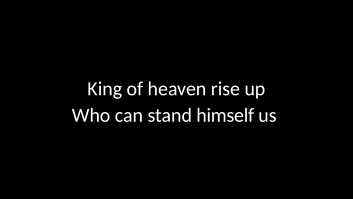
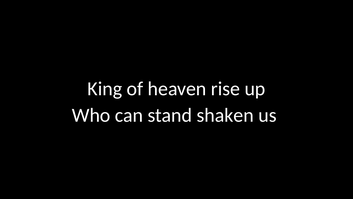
himself: himself -> shaken (225, 115)
